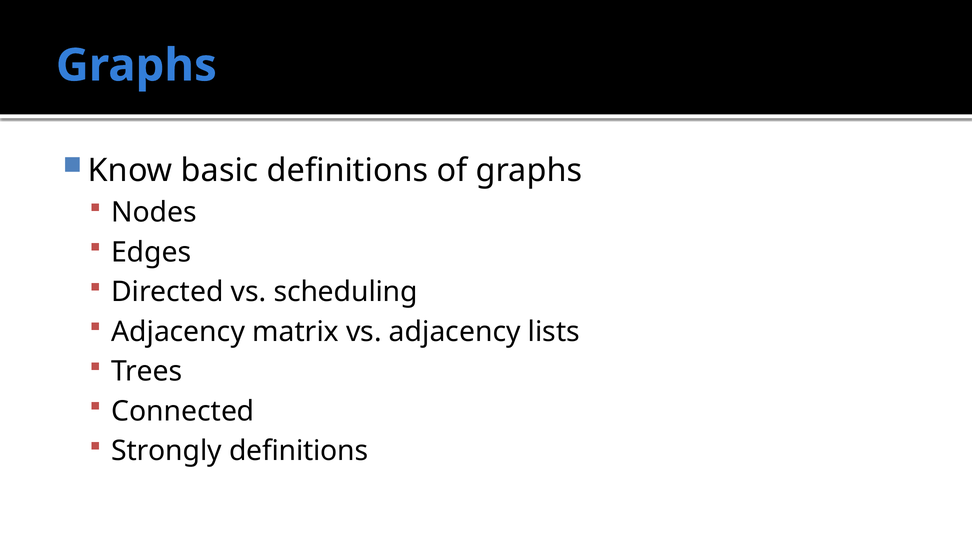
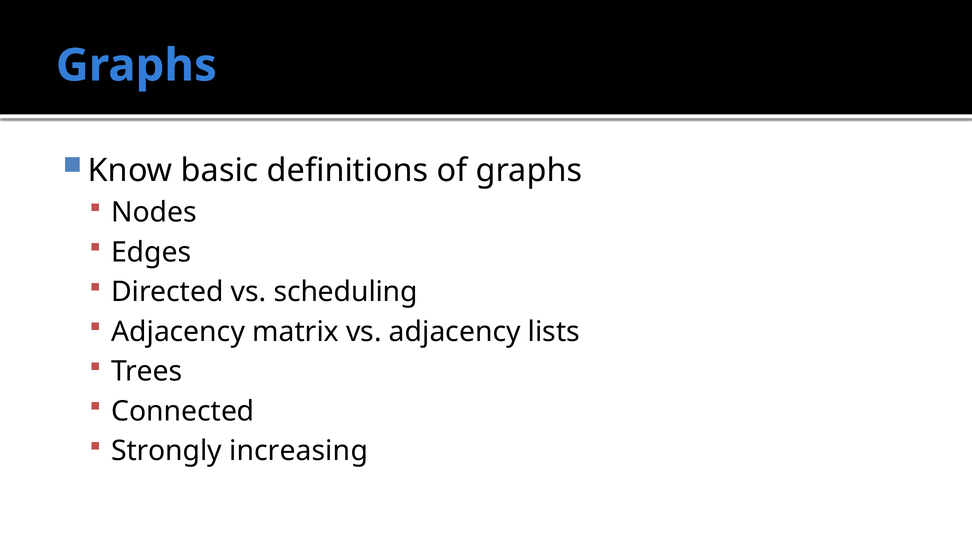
Strongly definitions: definitions -> increasing (299, 451)
